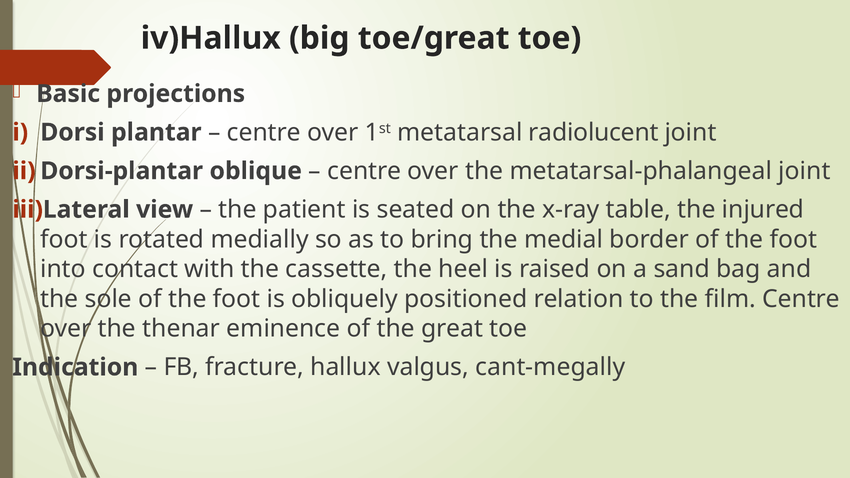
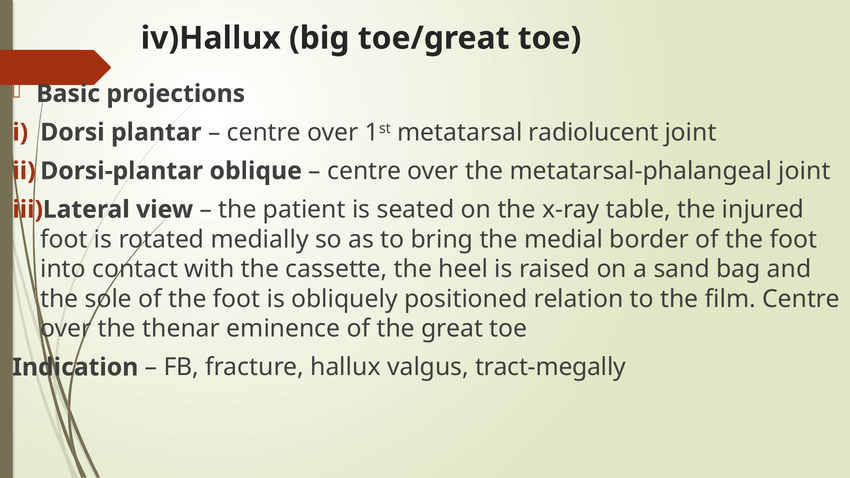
cant-megally: cant-megally -> tract-megally (550, 367)
